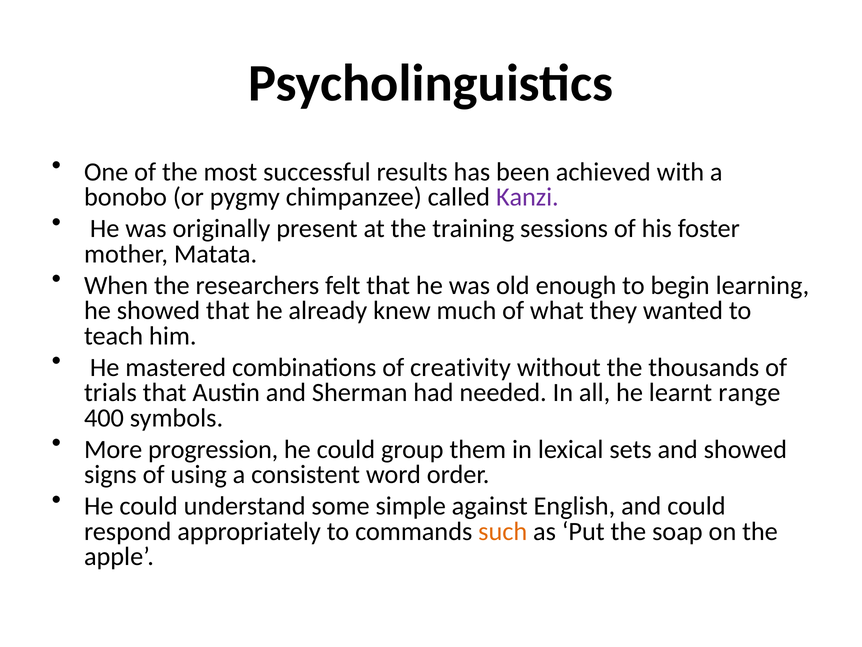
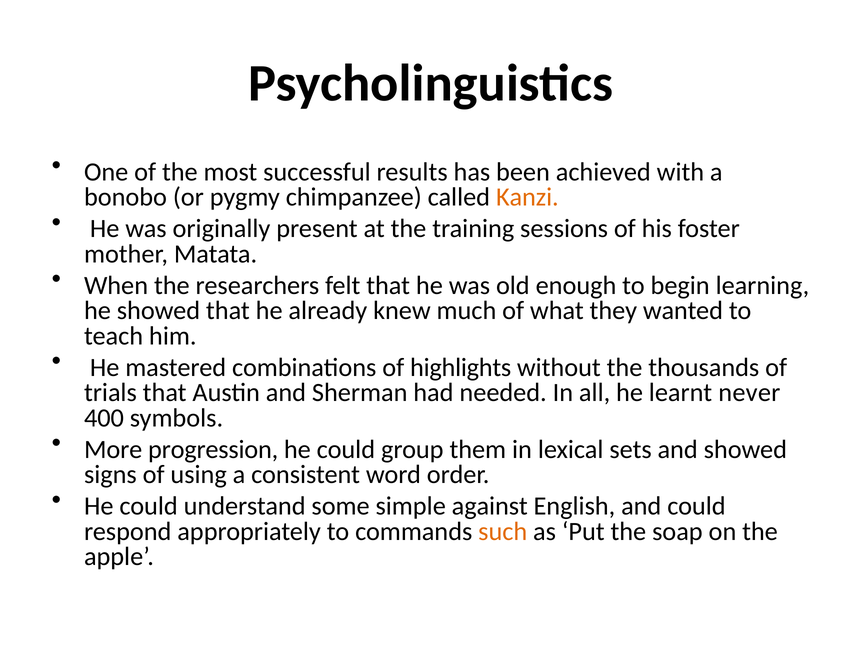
Kanzi colour: purple -> orange (527, 197)
creativity: creativity -> highlights (461, 367)
range: range -> never (749, 392)
